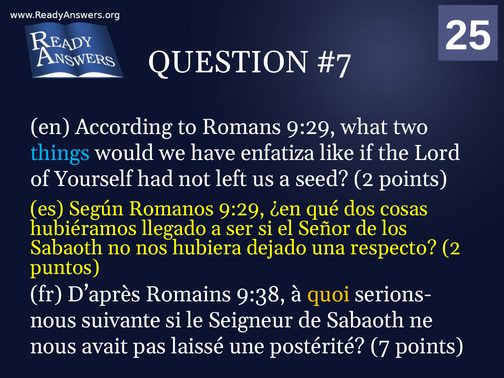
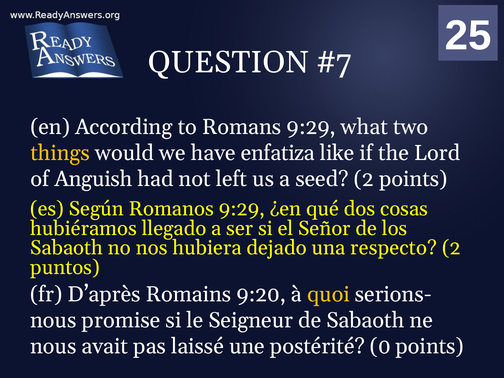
things colour: light blue -> yellow (60, 153)
Yourself: Yourself -> Anguish (93, 179)
9:38: 9:38 -> 9:20 (261, 294)
suivante: suivante -> promise (121, 320)
7: 7 -> 0 (380, 346)
